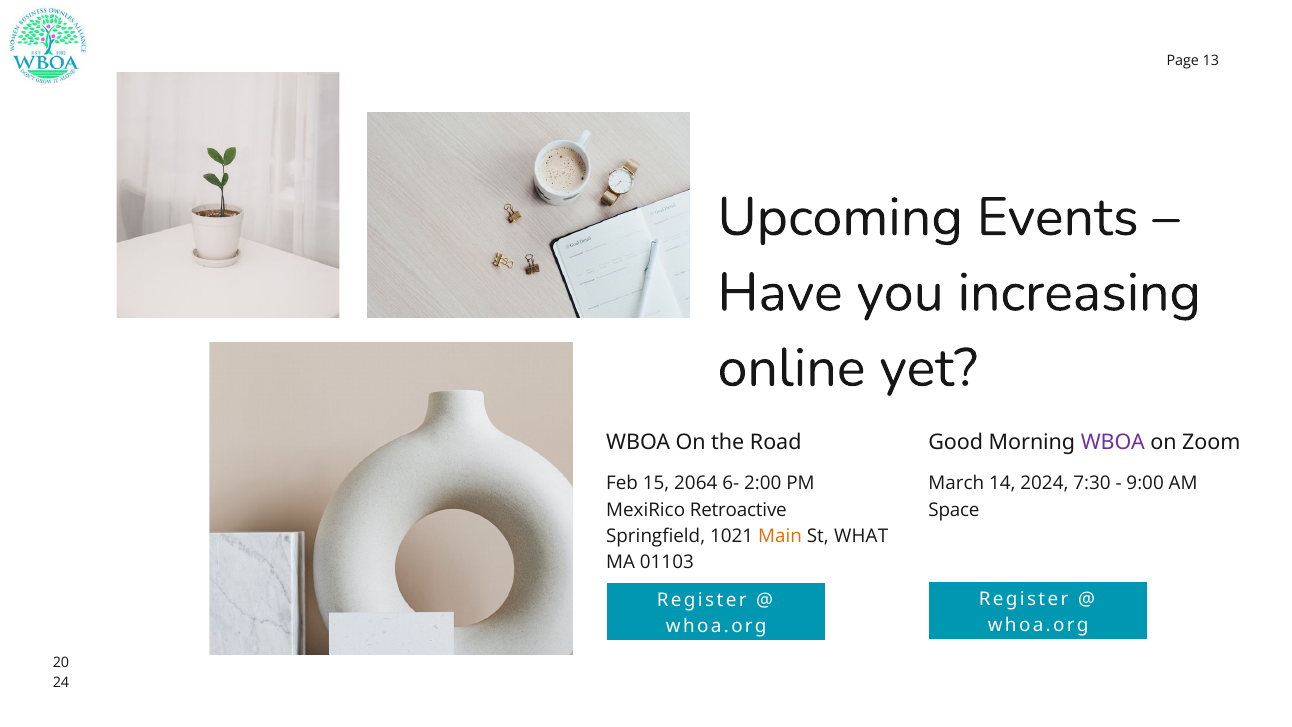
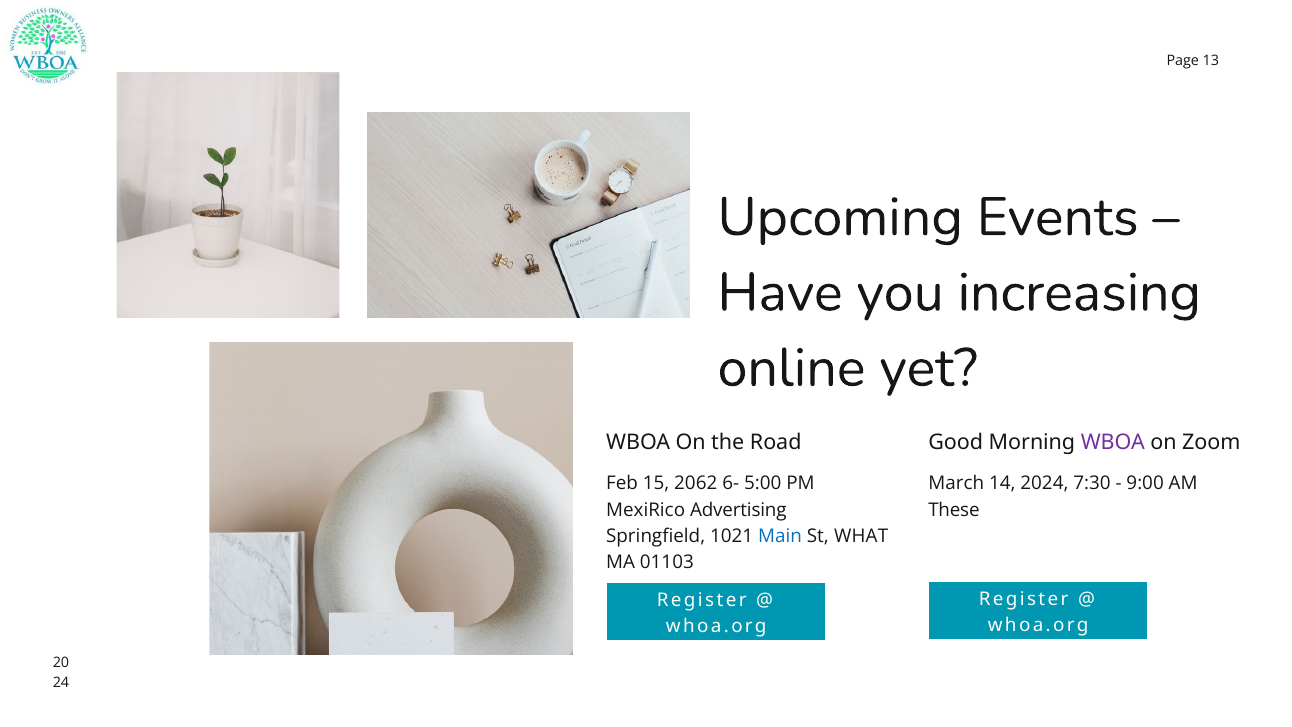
2064: 2064 -> 2062 (696, 483)
2:00: 2:00 -> 5:00 (763, 483)
Retroactive: Retroactive -> Advertising (738, 510)
Space: Space -> These (954, 510)
Main colour: orange -> blue (780, 536)
